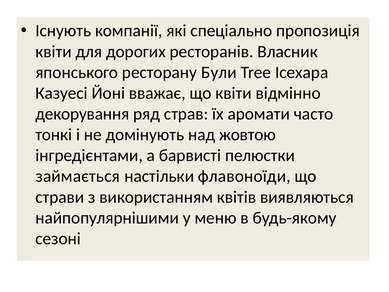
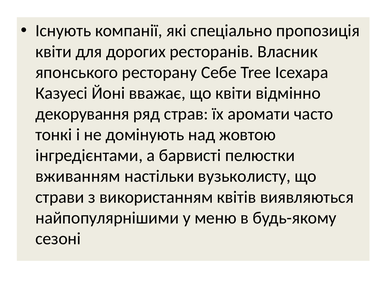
Були: Були -> Себе (219, 72)
займається: займається -> вживанням (78, 176)
флавоноїди: флавоноїди -> вузьколисту (244, 176)
